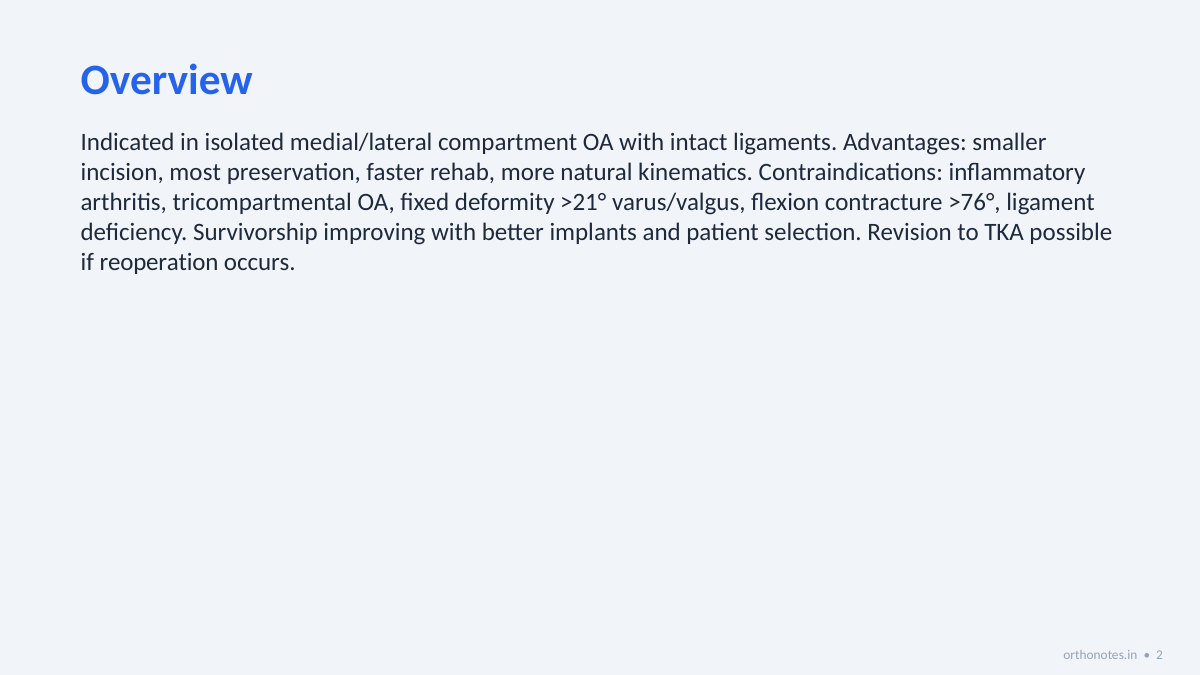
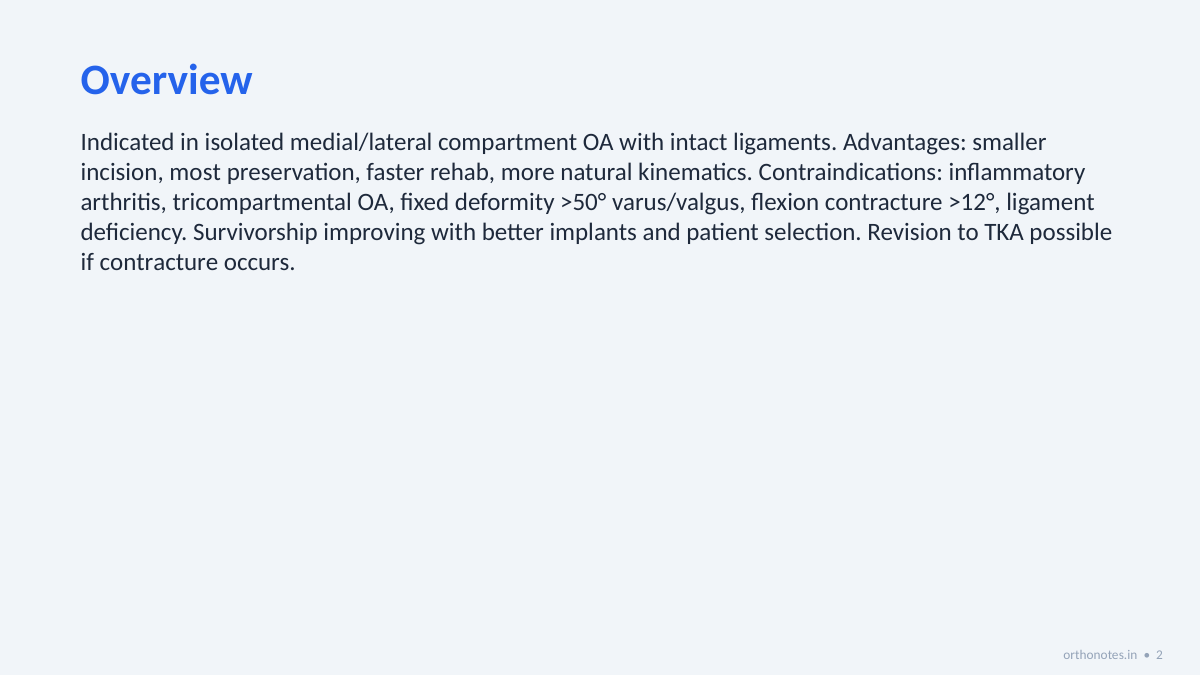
>21°: >21° -> >50° (583, 203)
>76°: >76° -> >12° (974, 203)
if reoperation: reoperation -> contracture (159, 263)
